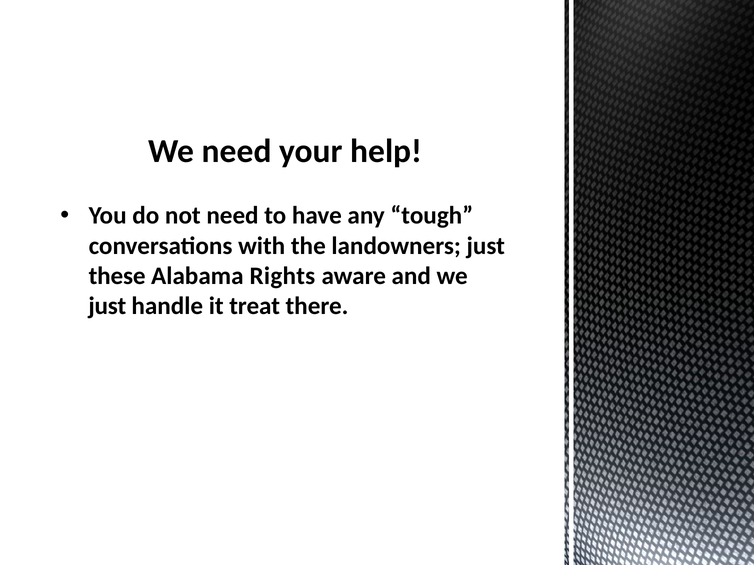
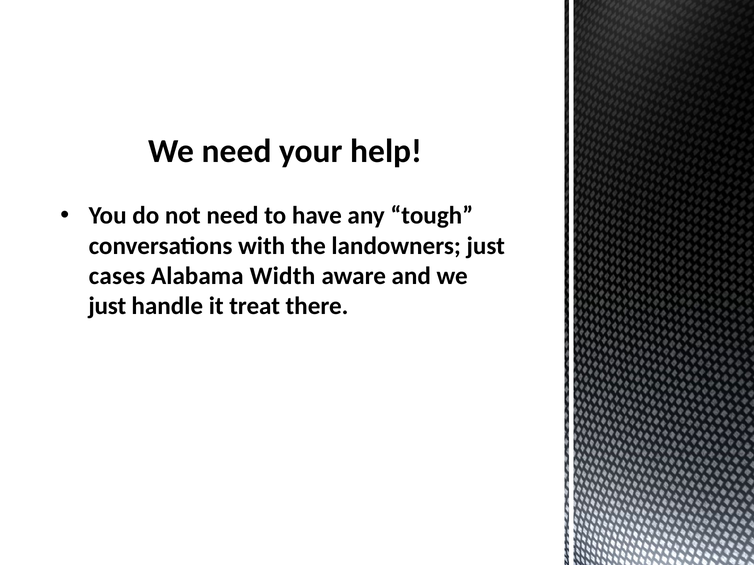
these: these -> cases (117, 276)
Rights: Rights -> Width (282, 276)
